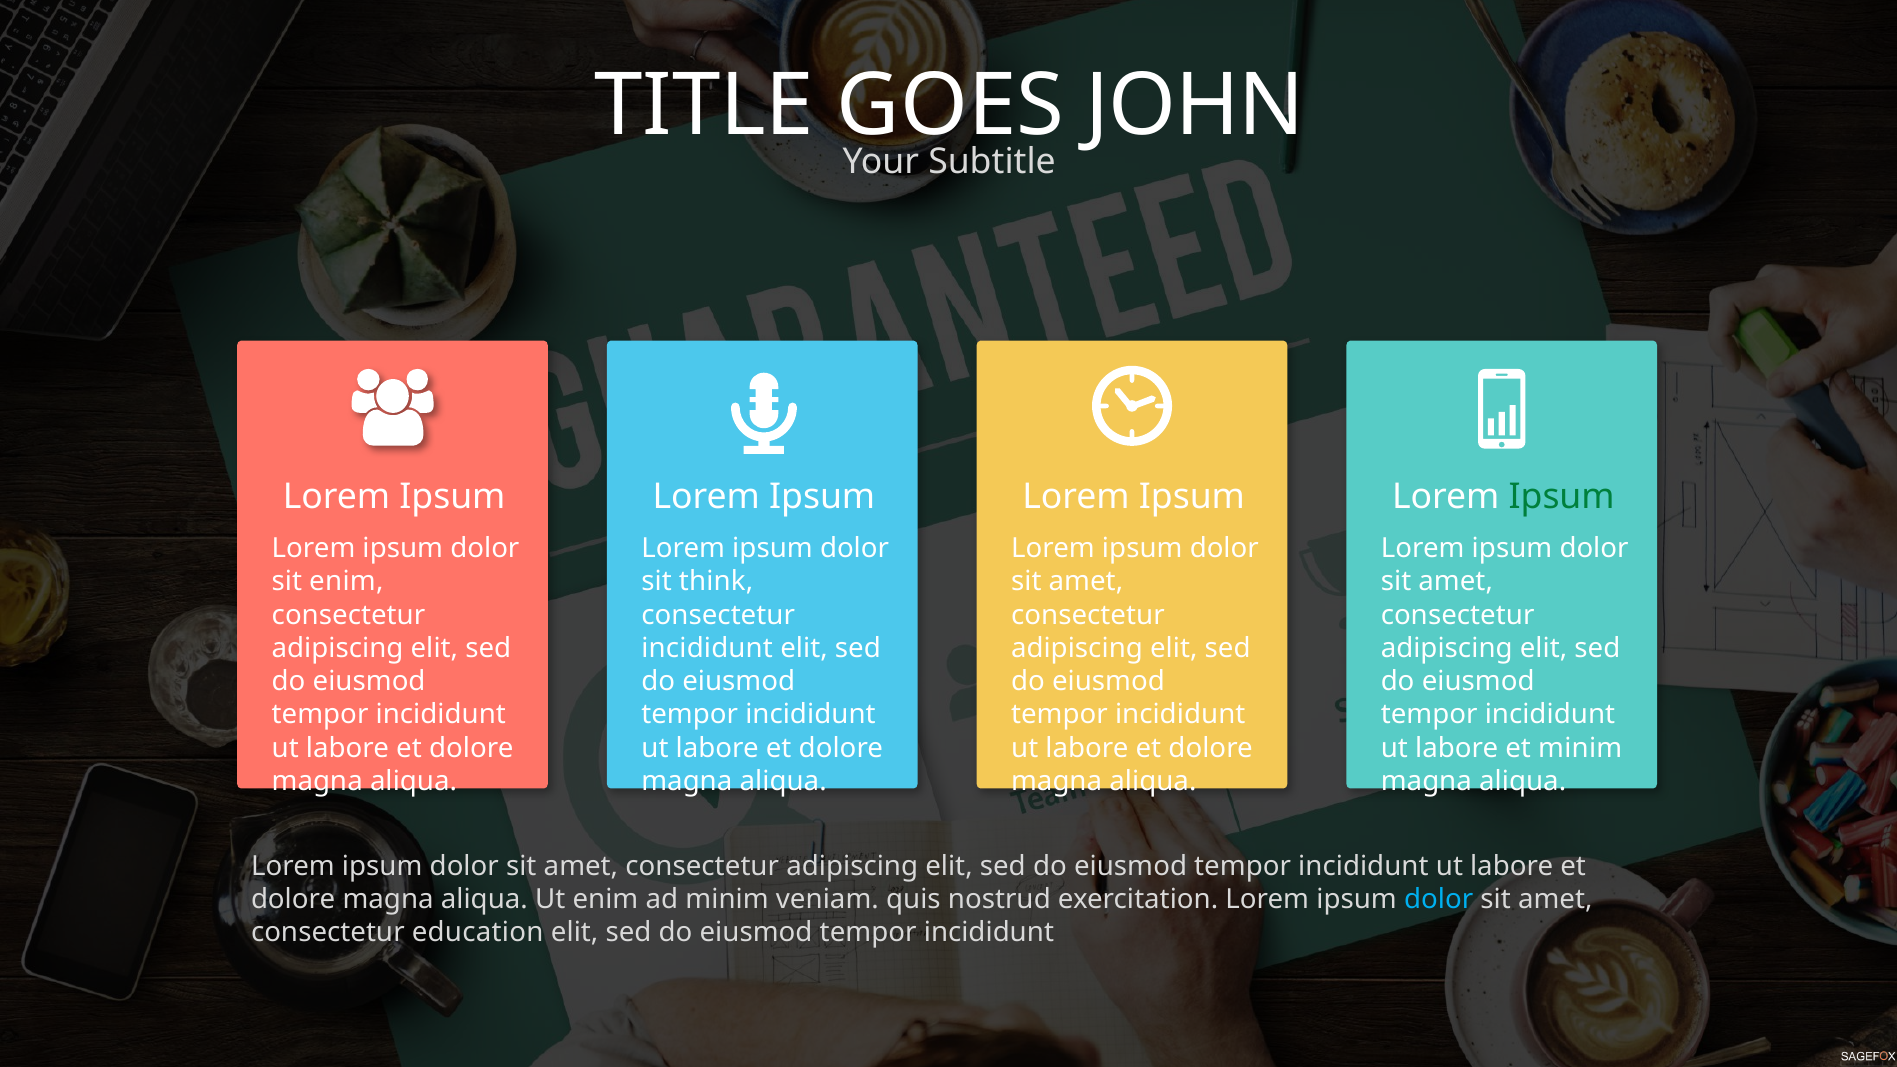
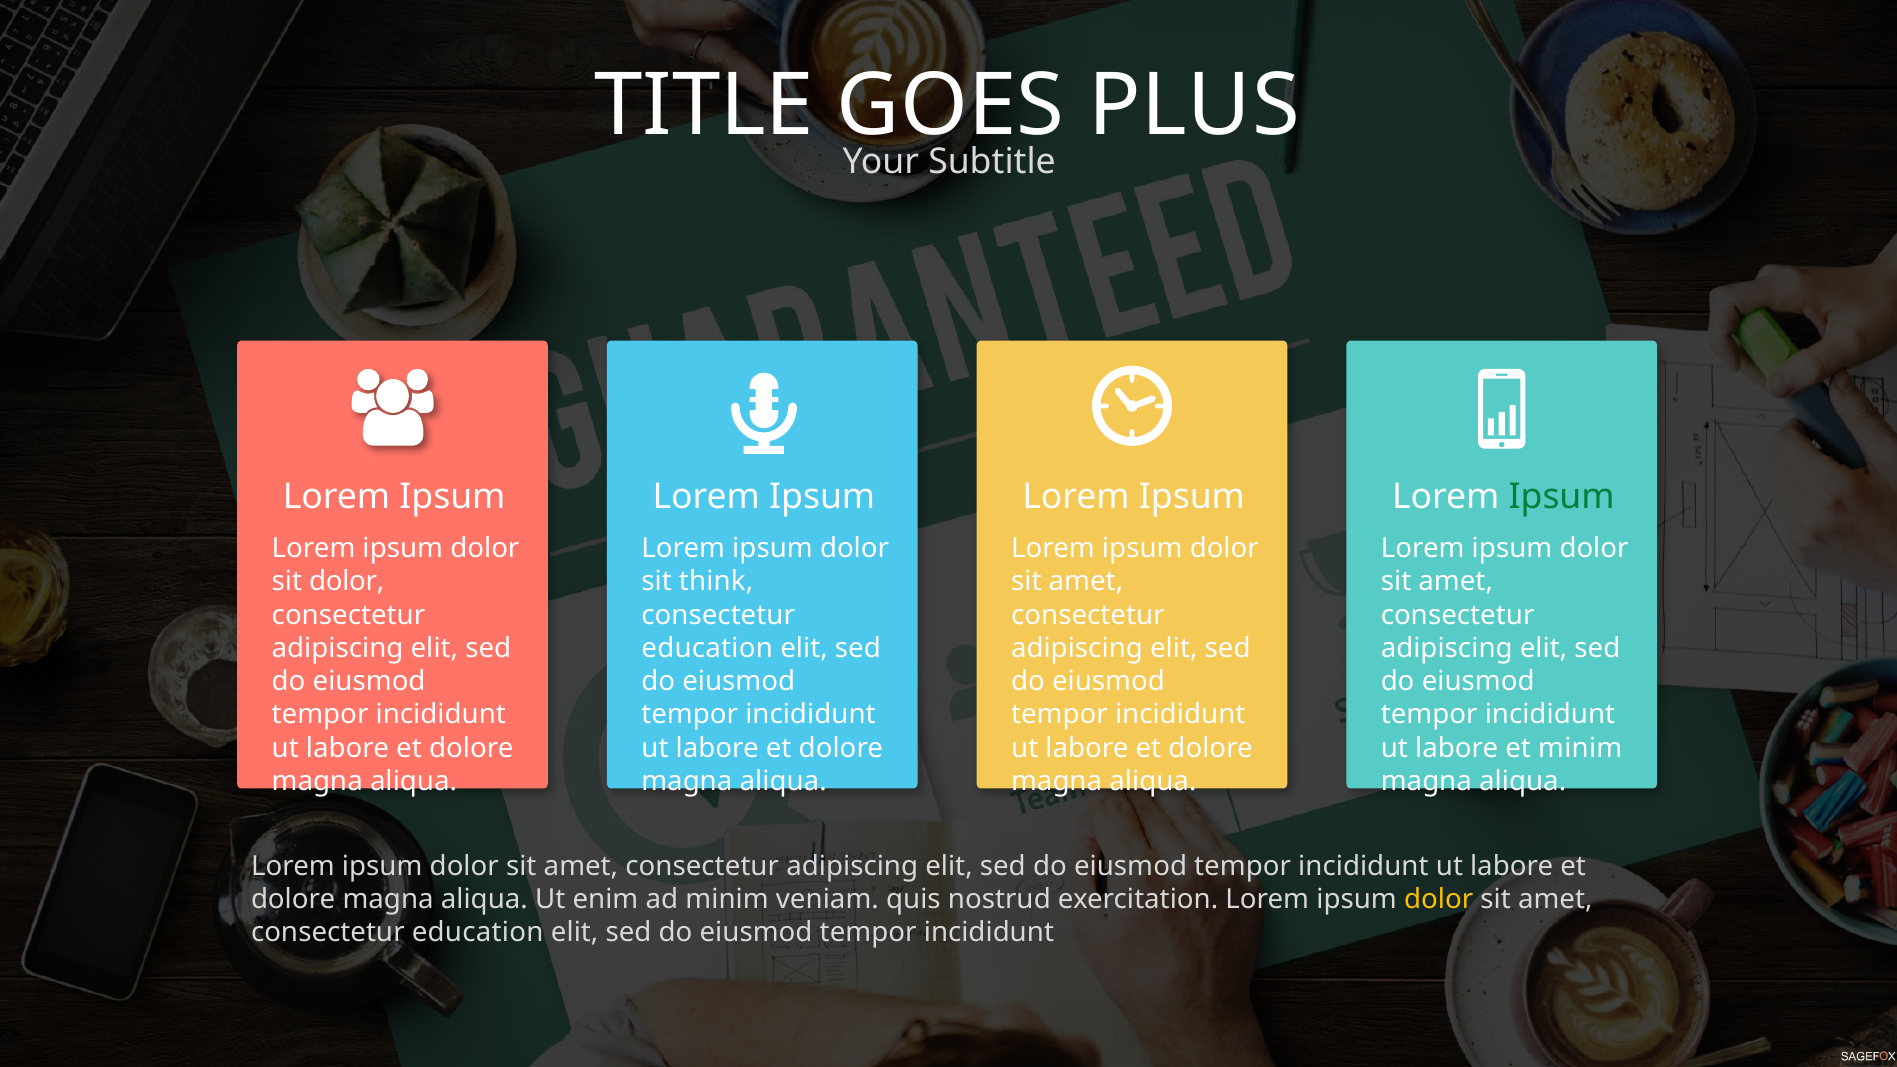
JOHN: JOHN -> PLUS (1194, 105)
sit enim: enim -> dolor (347, 582)
incididunt: incididunt -> education (707, 648)
dolor colour: light blue -> yellow (1439, 900)
